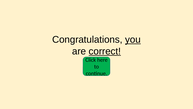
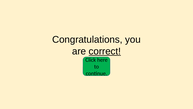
you underline: present -> none (133, 39)
